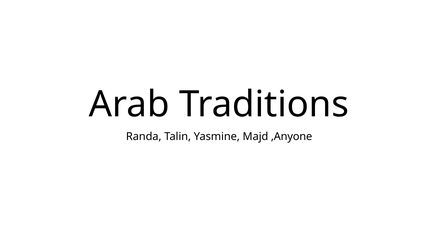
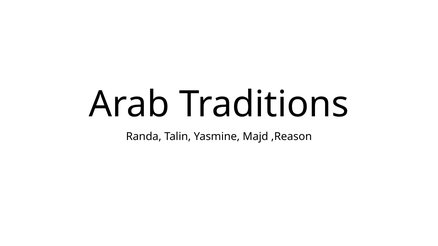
,Anyone: ,Anyone -> ,Reason (292, 137)
